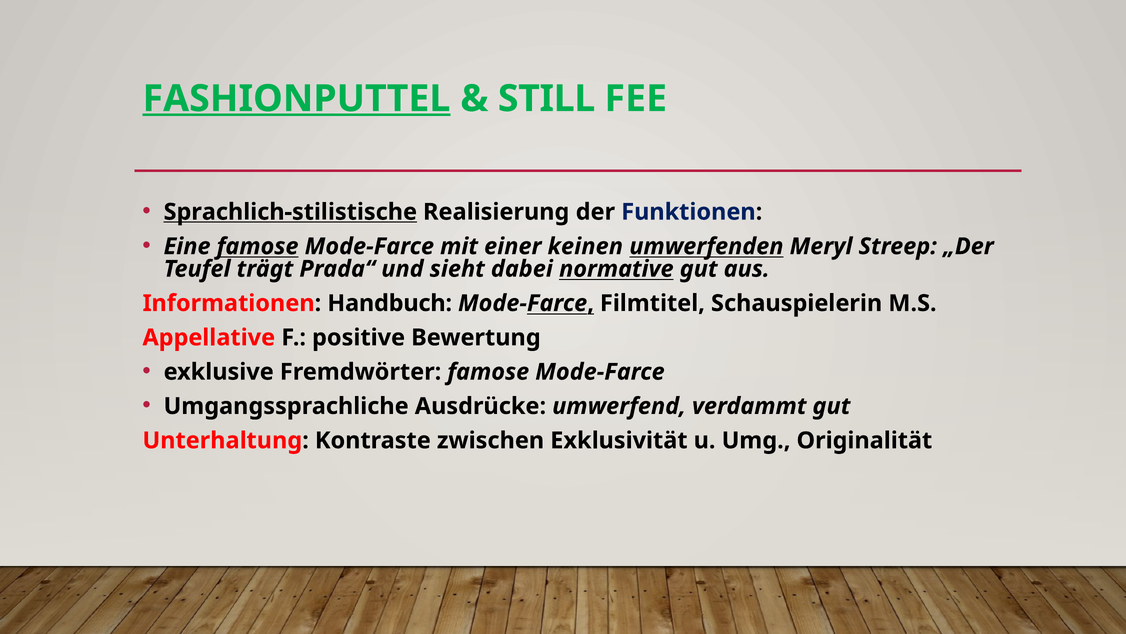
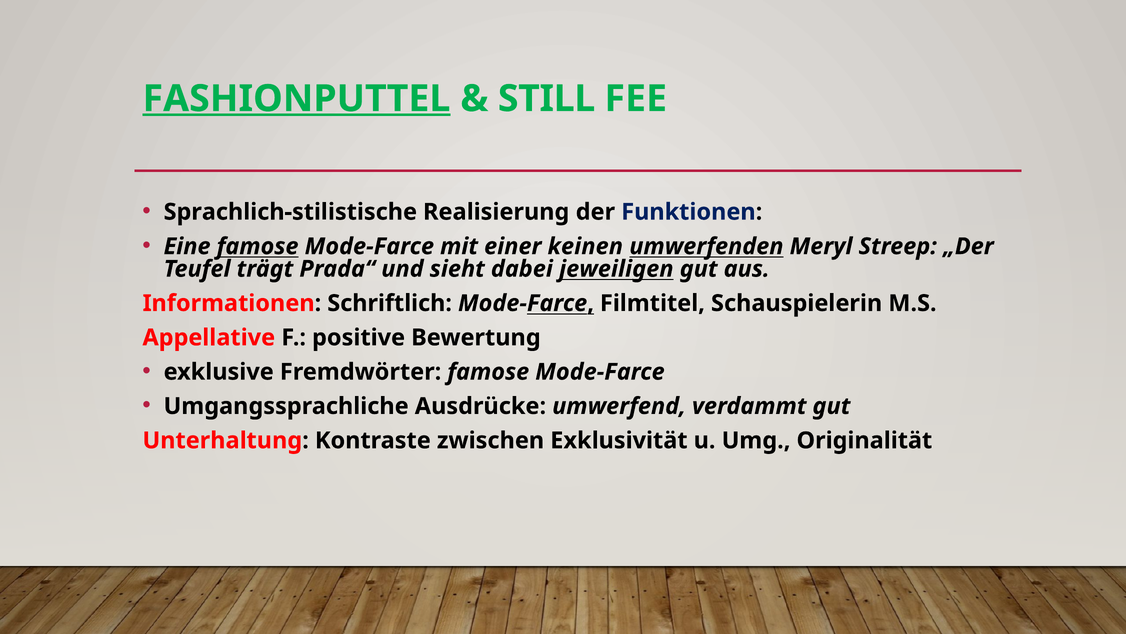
Sprachlich-stilistische underline: present -> none (290, 212)
normative: normative -> jeweiligen (616, 269)
Handbuch: Handbuch -> Schriftlich (390, 303)
